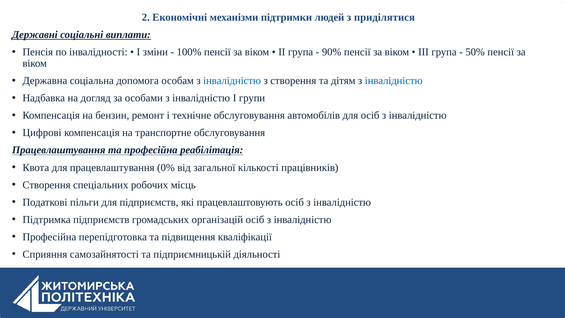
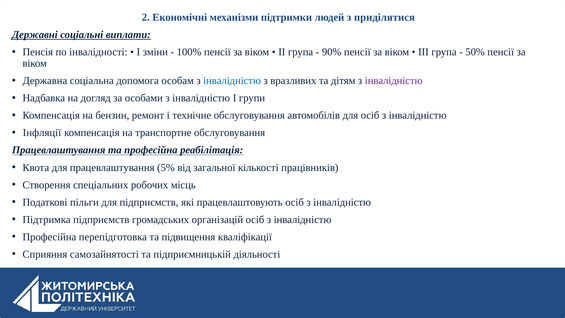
з створення: створення -> вразливих (293, 81)
інвалідністю colour: blue -> purple (394, 81)
Цифрові: Цифрові -> Інфляції (42, 133)
0%: 0% -> 5% (166, 167)
